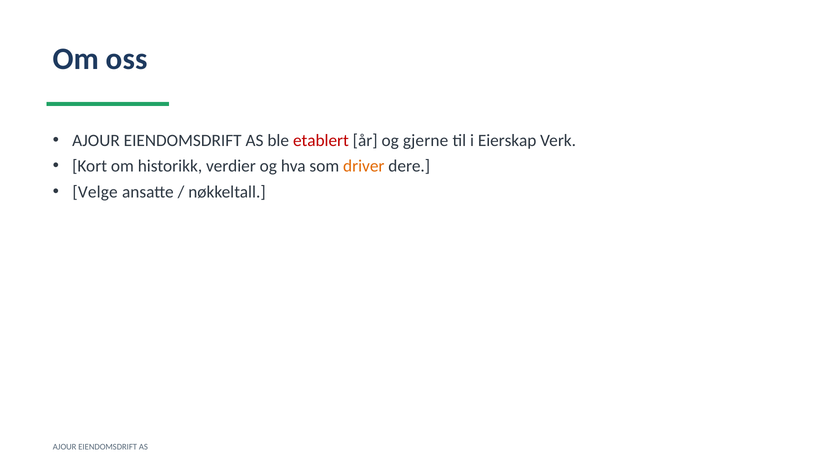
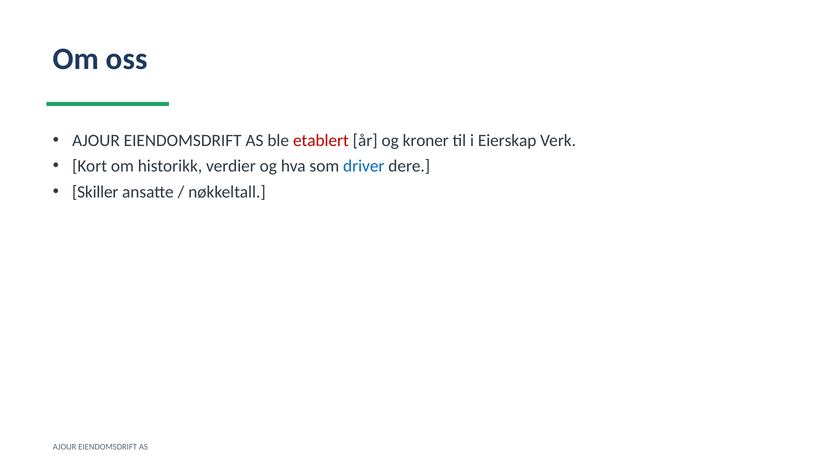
gjerne: gjerne -> kroner (426, 140)
driver colour: orange -> blue (364, 166)
Velge: Velge -> Skiller (95, 192)
